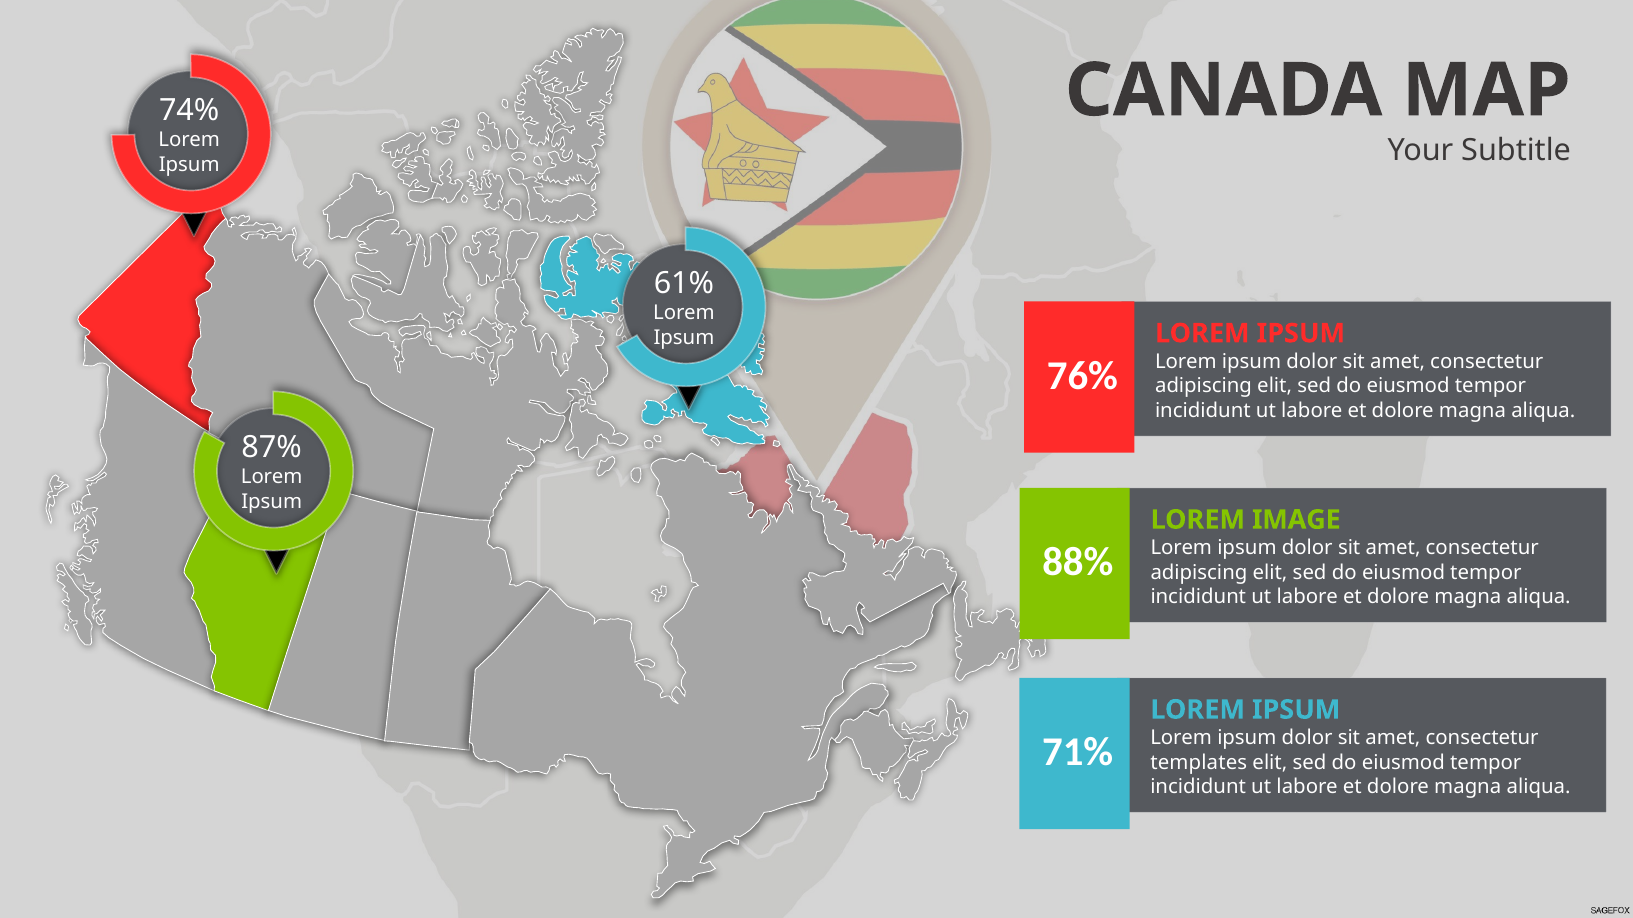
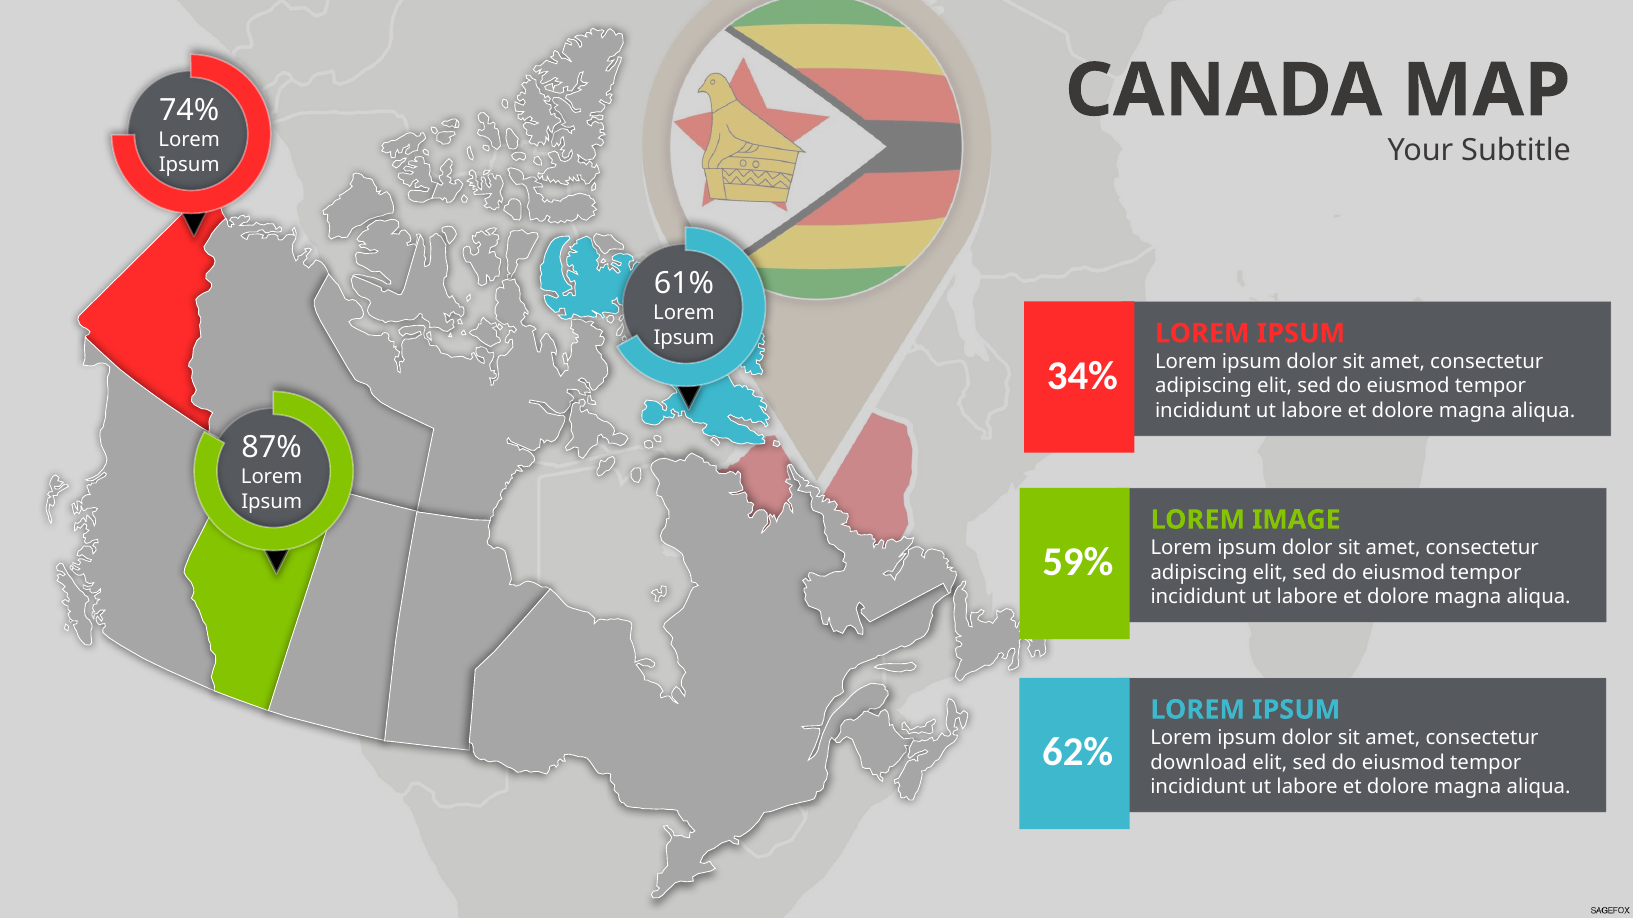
76%: 76% -> 34% (1082, 376)
88%: 88% -> 59% (1078, 562)
71%: 71% -> 62% (1078, 753)
templates: templates -> download (1199, 763)
